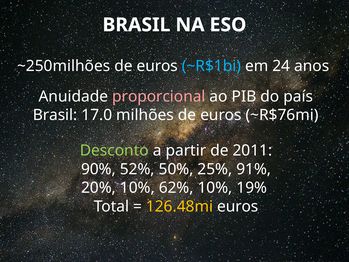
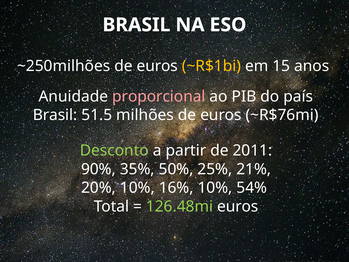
~R$1bi colour: light blue -> yellow (211, 66)
24: 24 -> 15 (281, 66)
17.0: 17.0 -> 51.5 (97, 115)
52%: 52% -> 35% (137, 169)
91%: 91% -> 21% (254, 169)
62%: 62% -> 16% (176, 188)
19%: 19% -> 54% (252, 188)
126.48mi colour: yellow -> light green (180, 206)
